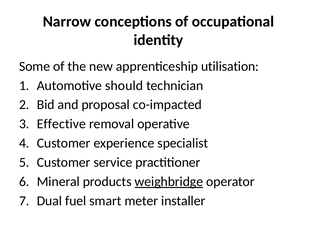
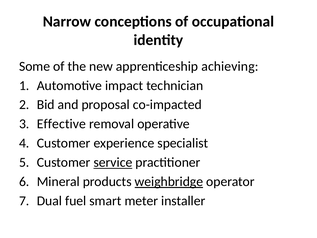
utilisation: utilisation -> achieving (230, 66)
should: should -> impact (124, 85)
service underline: none -> present (113, 162)
